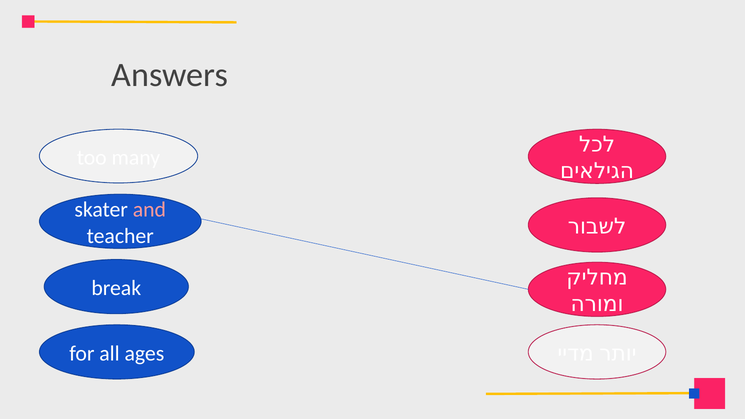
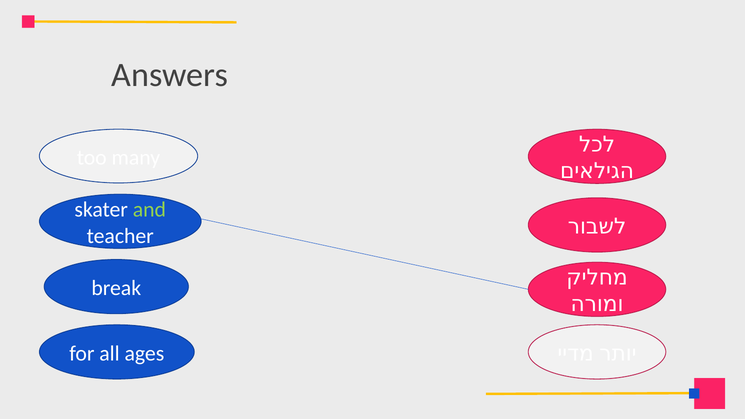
and colour: pink -> light green (149, 210)
